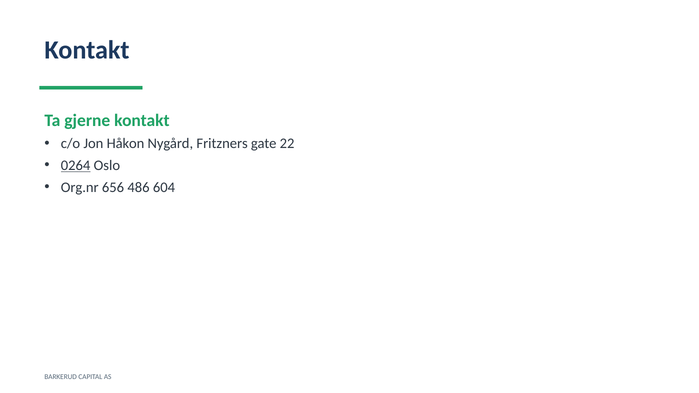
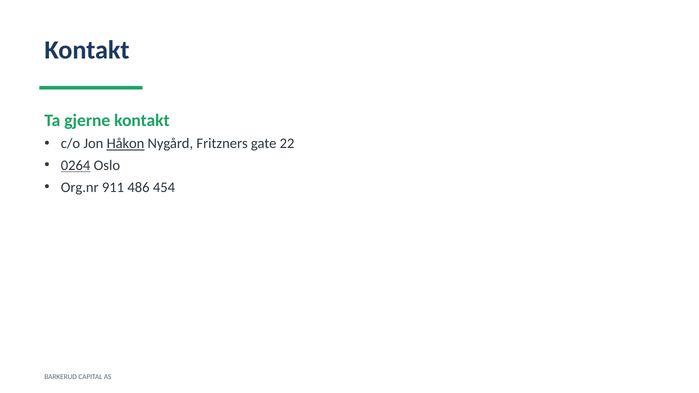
Håkon underline: none -> present (125, 144)
656: 656 -> 911 (113, 187)
604: 604 -> 454 (164, 187)
